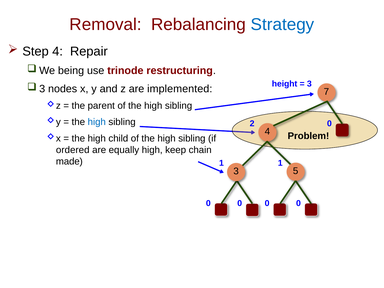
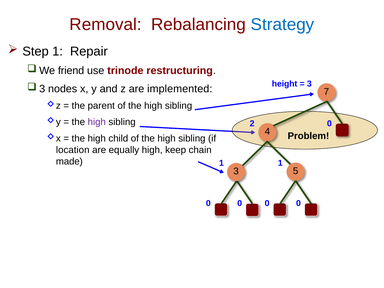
Step 4: 4 -> 1 (58, 51)
being: being -> friend (71, 71)
high colour: blue -> purple (97, 122)
ordered: ordered -> location (73, 150)
